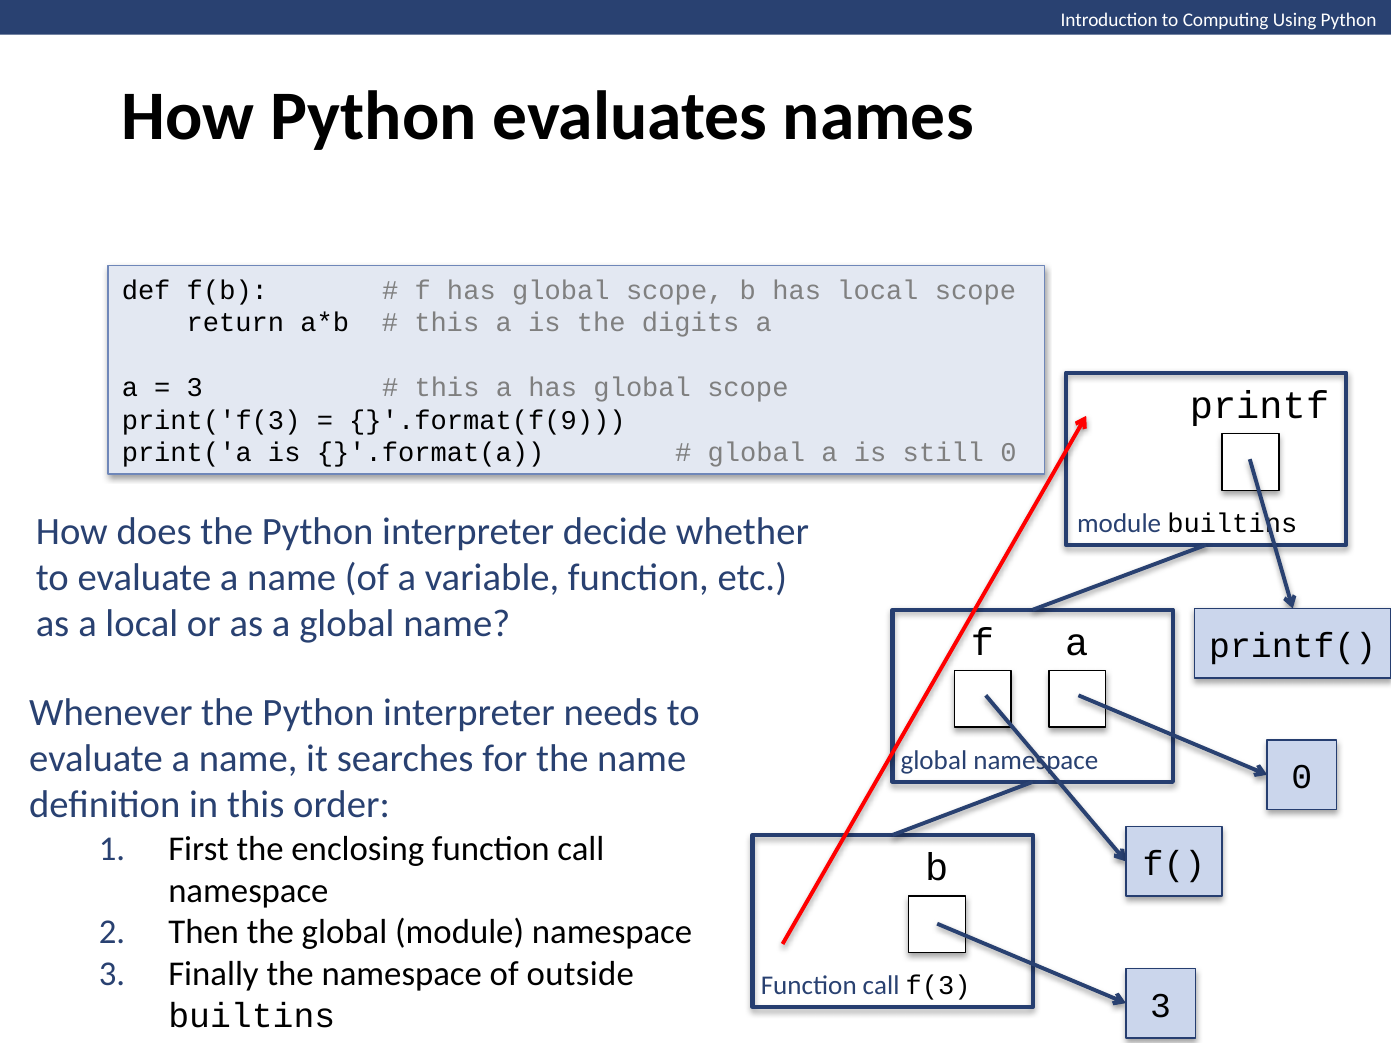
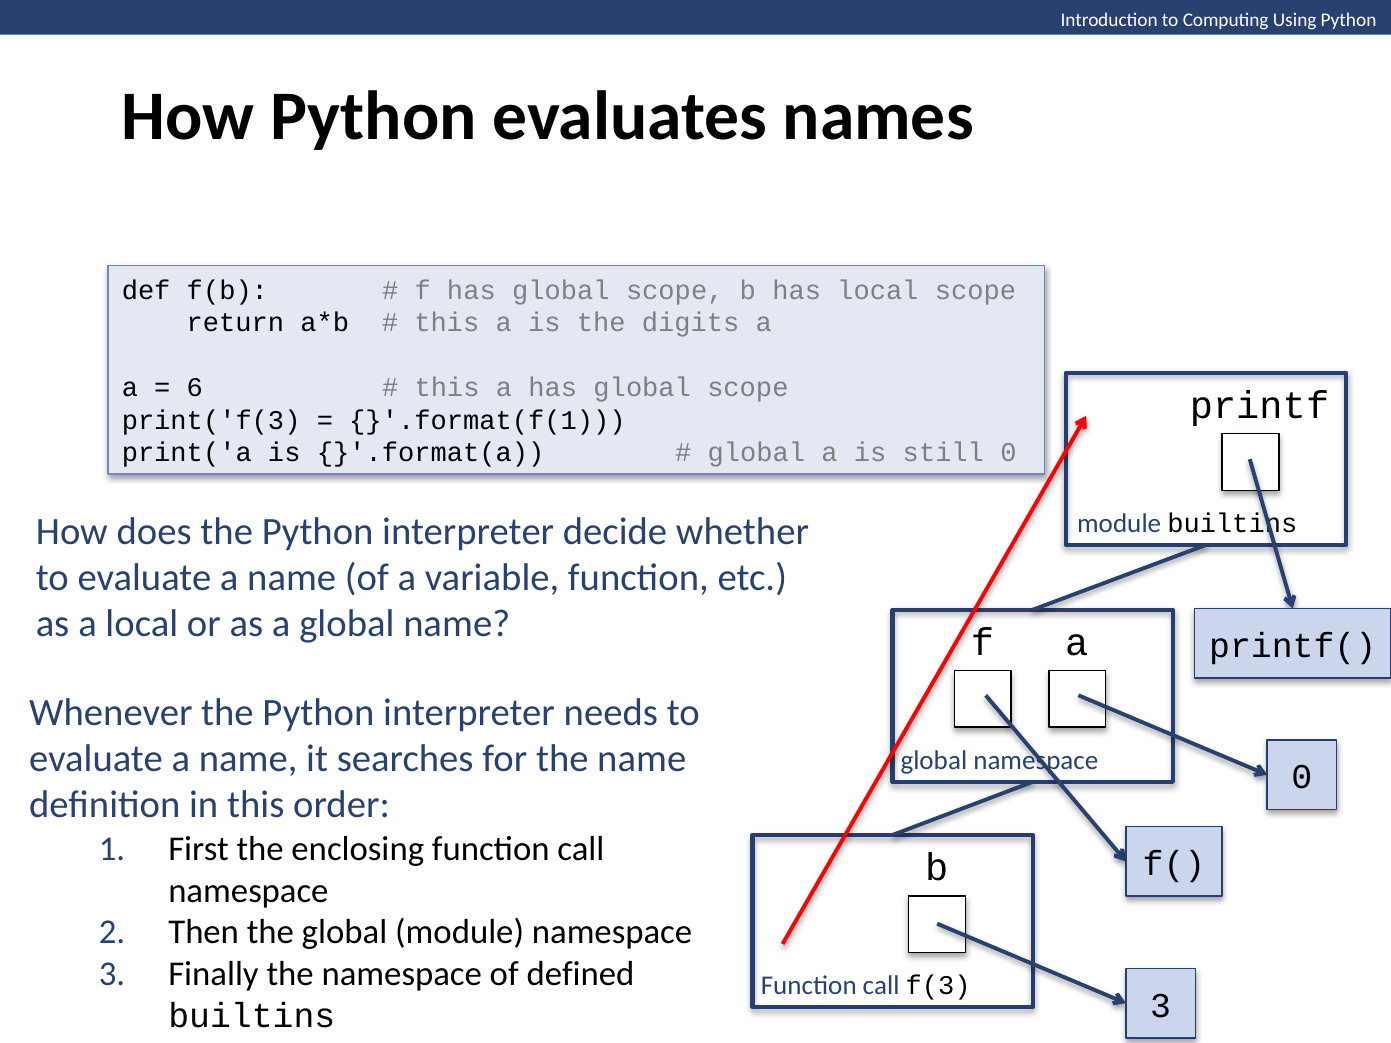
3: 3 -> 6 (195, 388)
}'.format(f(9: }'.format(f(9 -> }'.format(f(1 (487, 420)
outside: outside -> defined (580, 974)
